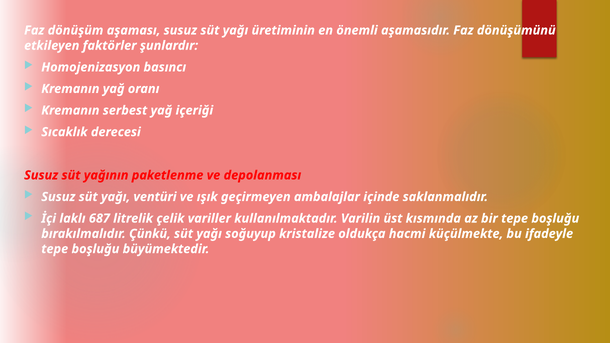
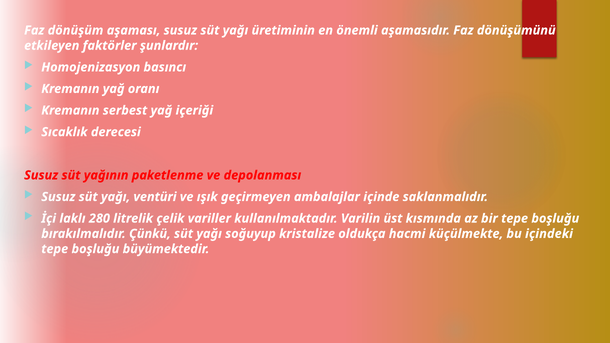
687: 687 -> 280 (99, 219)
ifadeyle: ifadeyle -> içindeki (549, 234)
